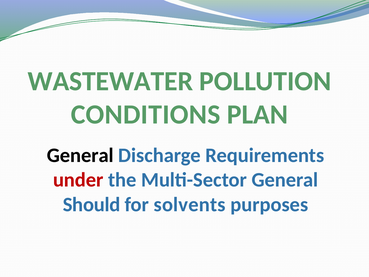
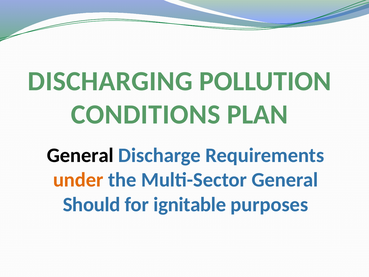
WASTEWATER: WASTEWATER -> DISCHARGING (110, 81)
under colour: red -> orange (78, 180)
solvents: solvents -> ignitable (190, 204)
